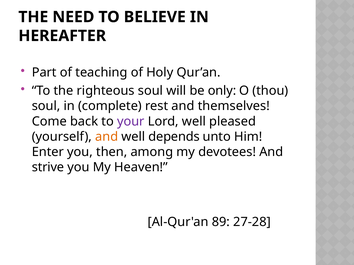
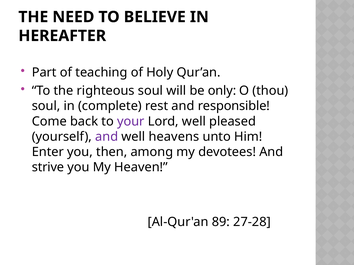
themselves: themselves -> responsible (234, 106)
and colour: orange -> purple (107, 137)
depends: depends -> heavens (174, 137)
